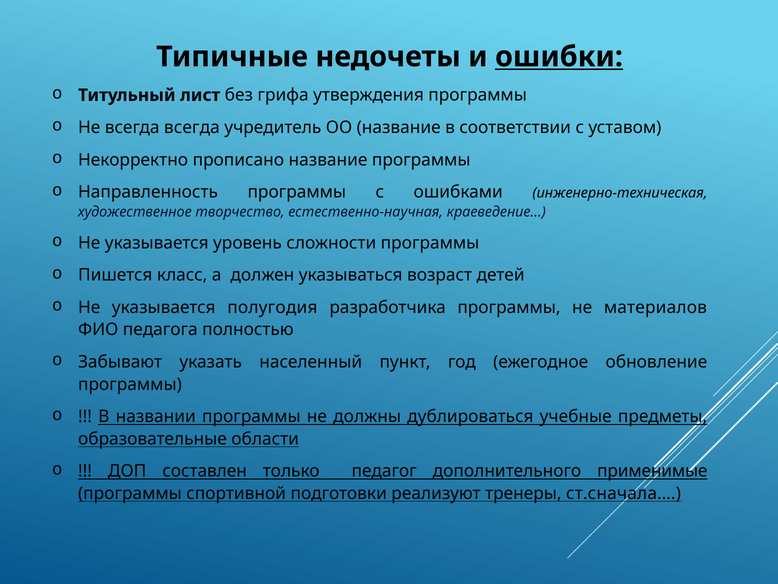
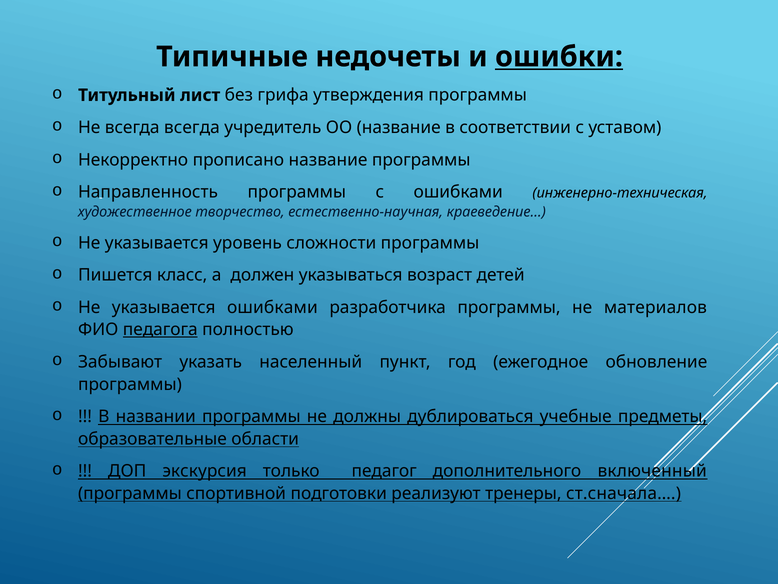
указывается полугодия: полугодия -> ошибками (272, 307)
педагога underline: none -> present (160, 329)
составлен: составлен -> экскурсия (205, 471)
применимые: применимые -> включенный (652, 471)
